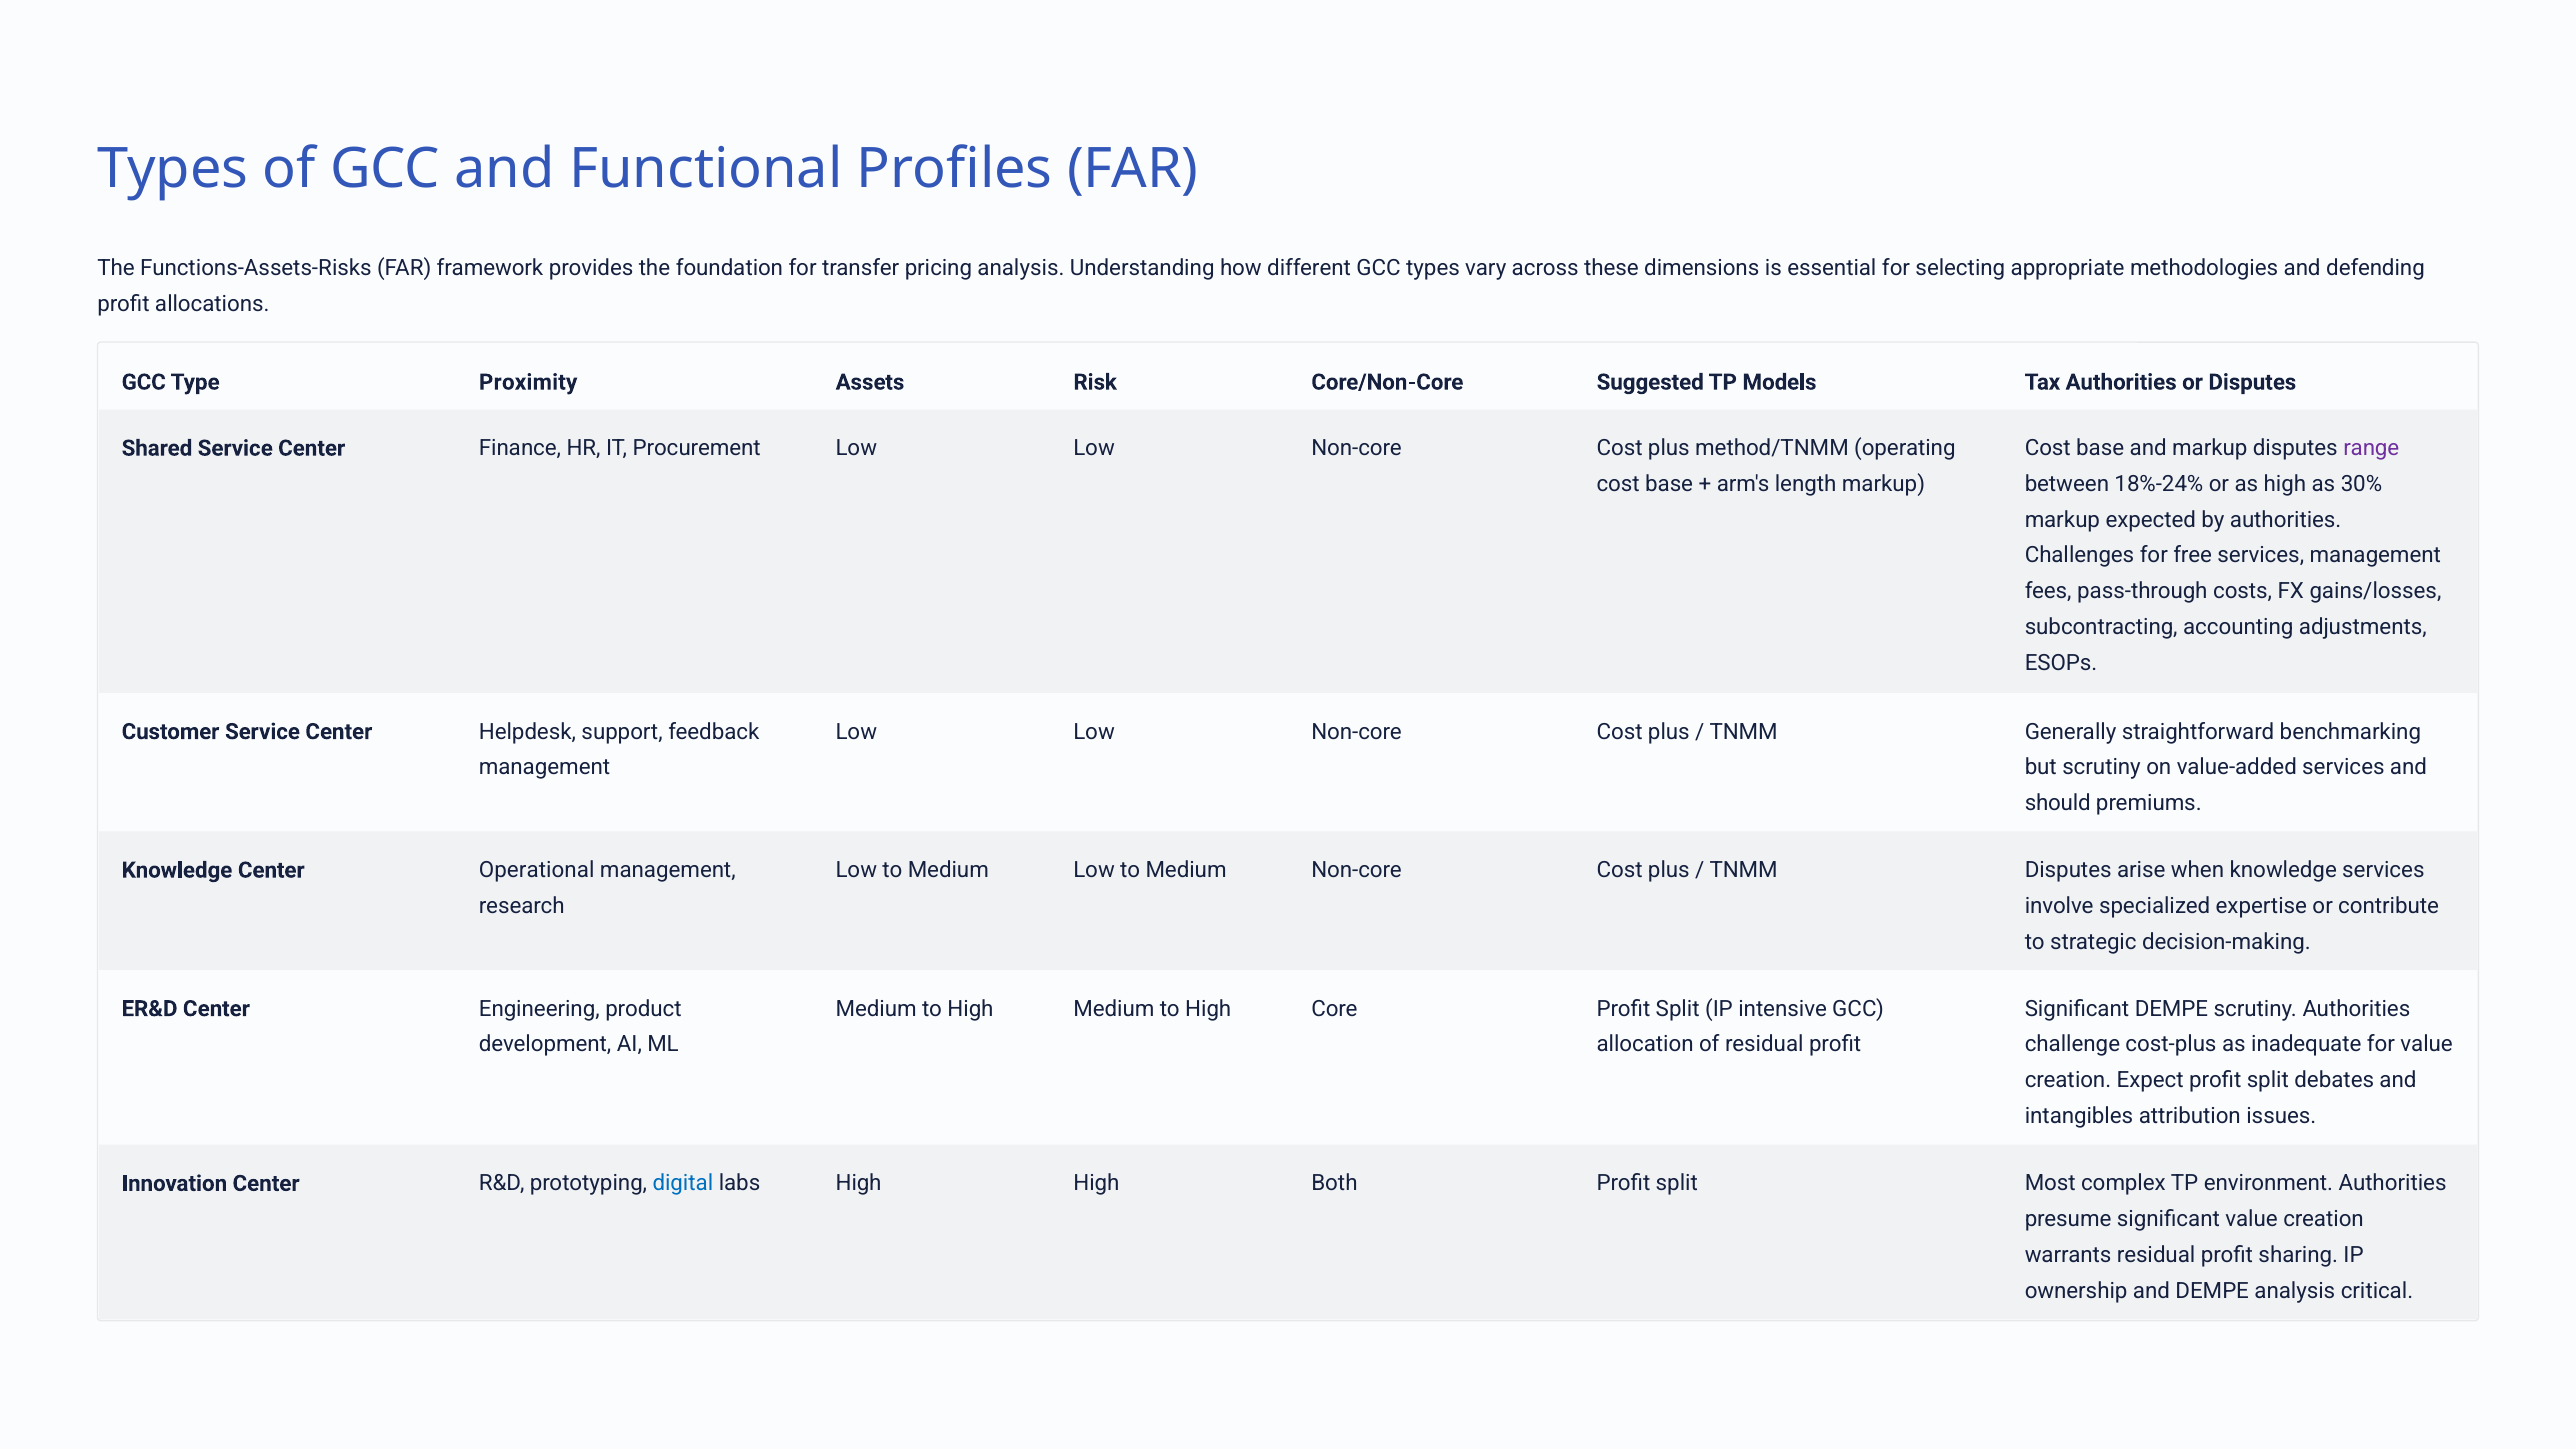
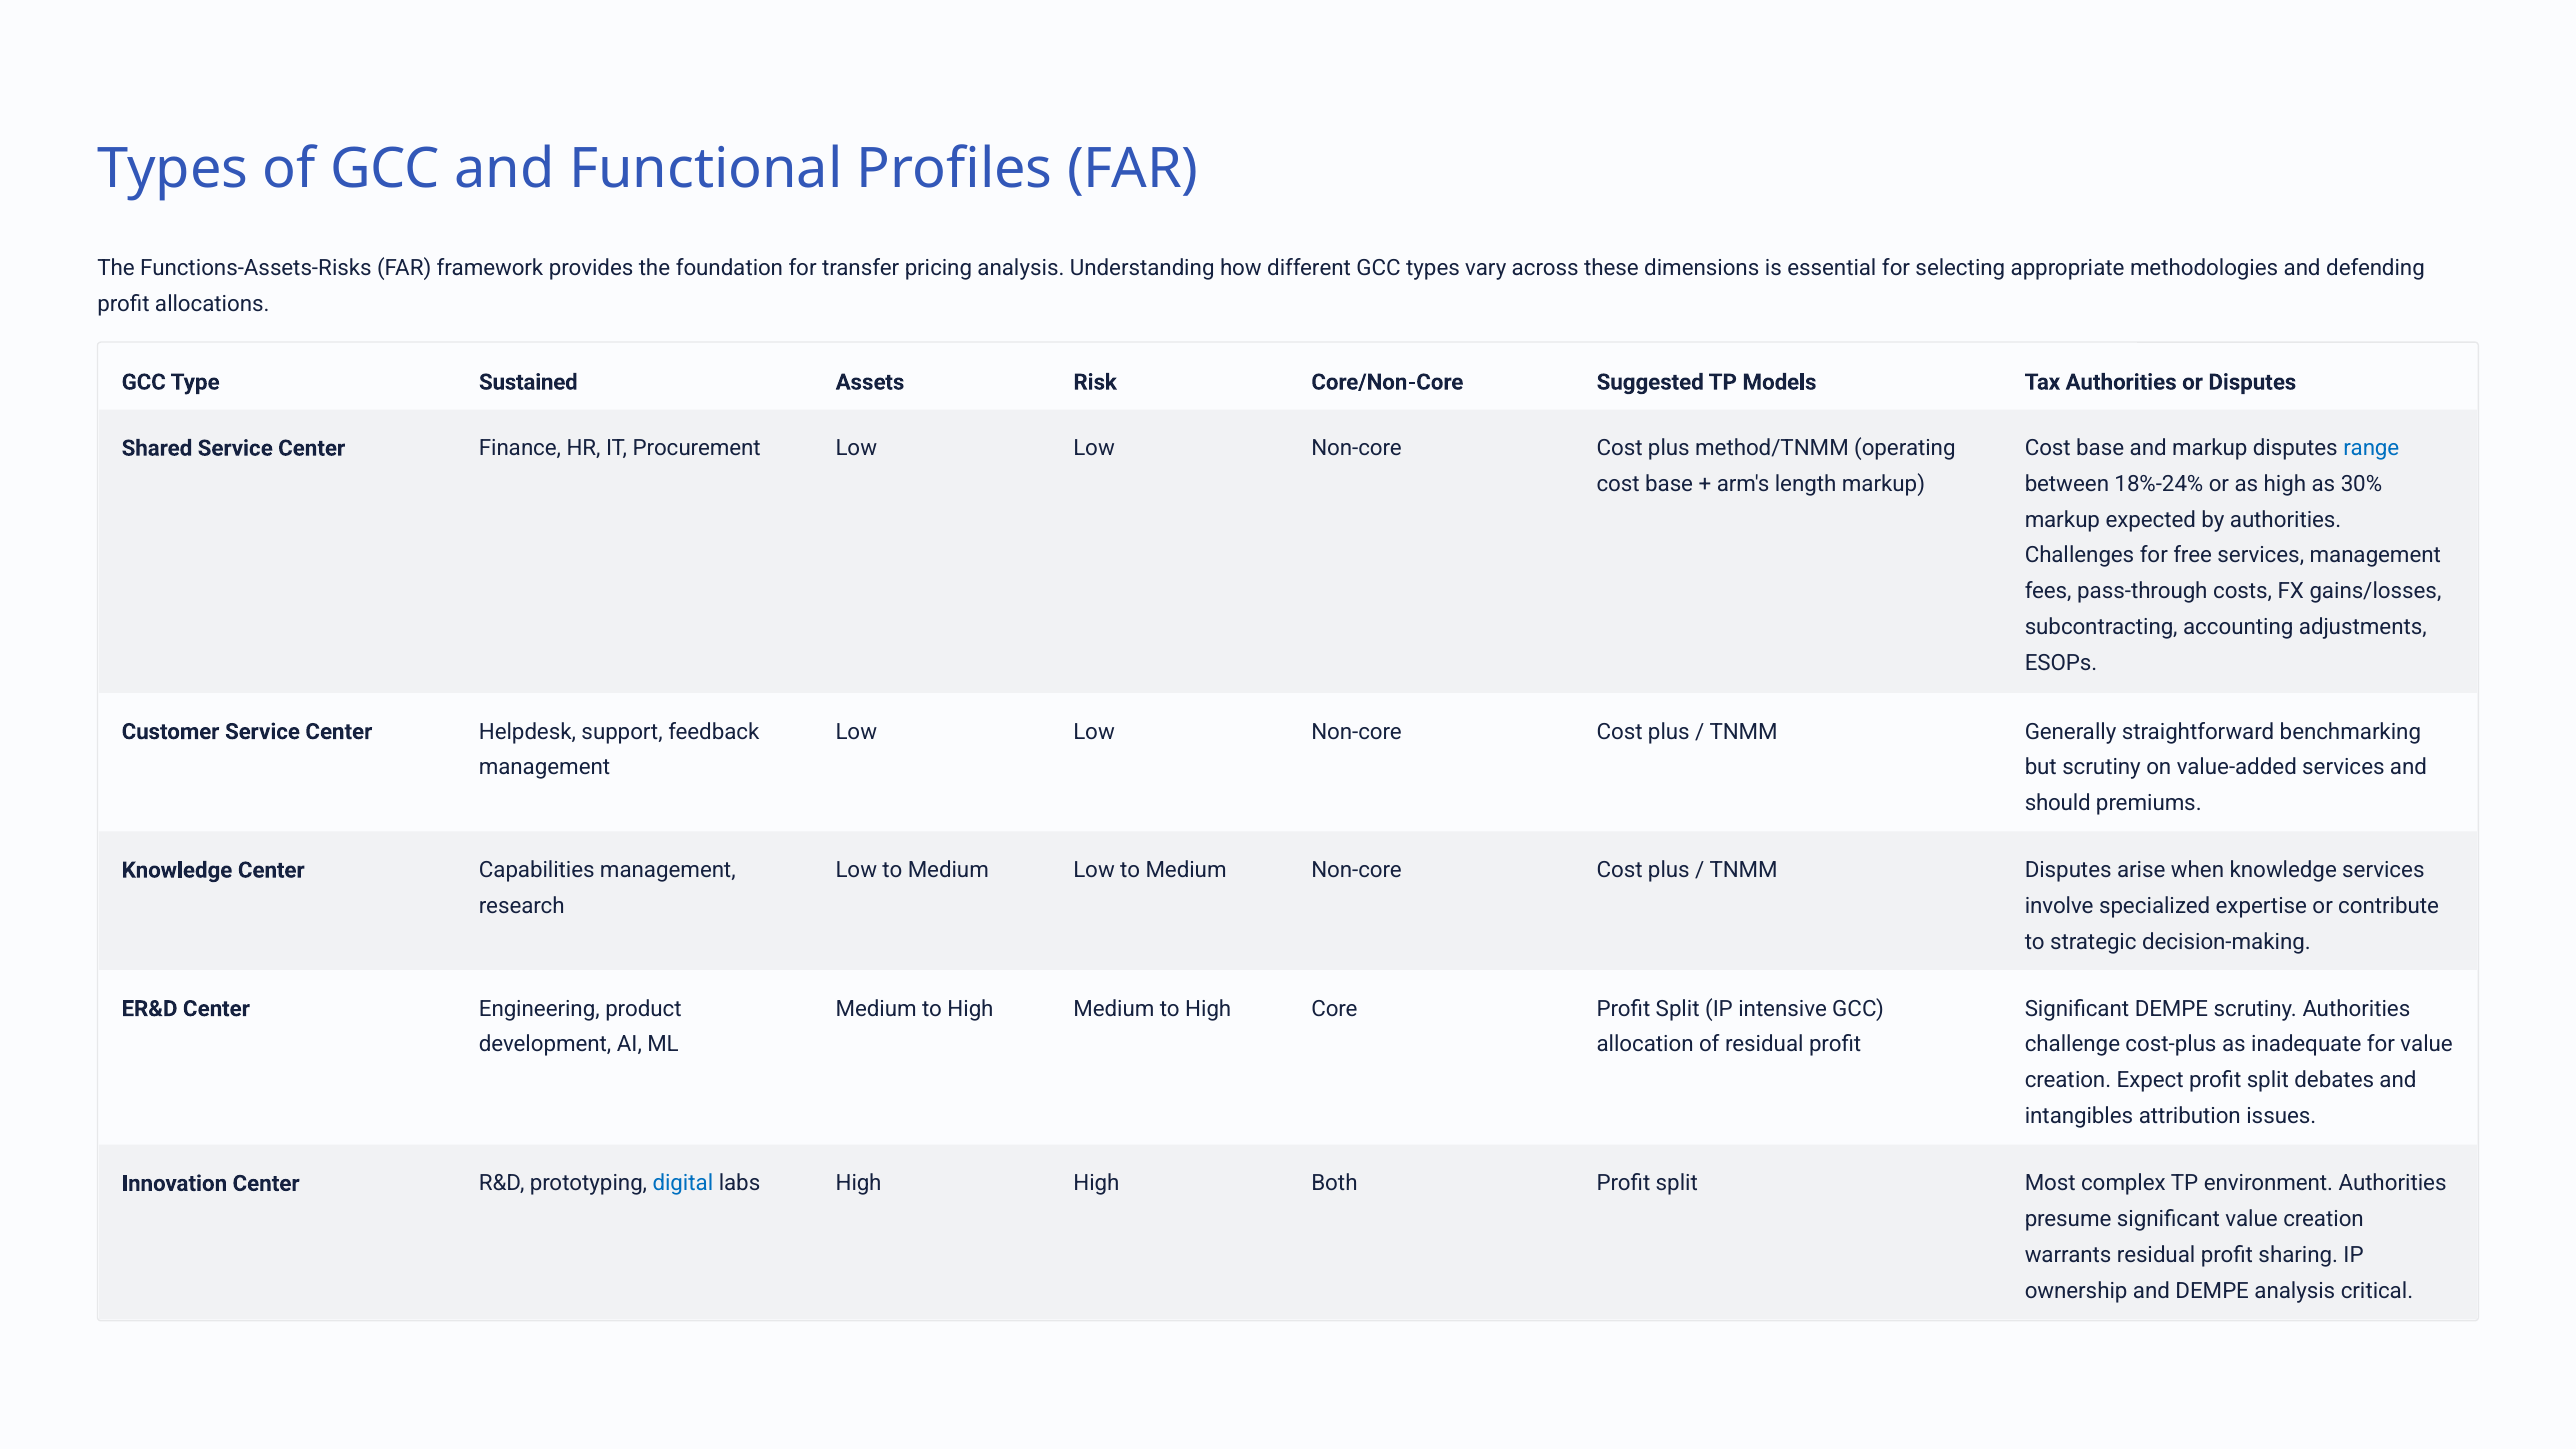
Proximity: Proximity -> Sustained (528, 382)
range colour: purple -> blue (2371, 448)
Operational: Operational -> Capabilities (537, 870)
